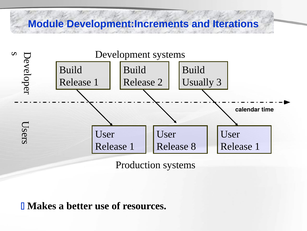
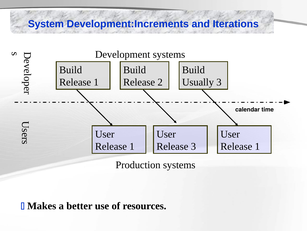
Module: Module -> System (46, 24)
Release 8: 8 -> 3 (193, 146)
